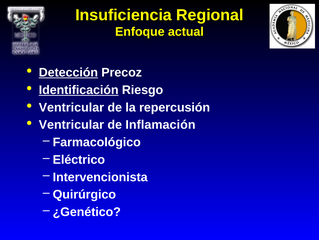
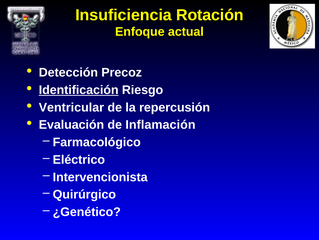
Regional: Regional -> Rotación (210, 15)
Detección underline: present -> none (68, 72)
Ventricular: Ventricular -> Evaluación (71, 124)
